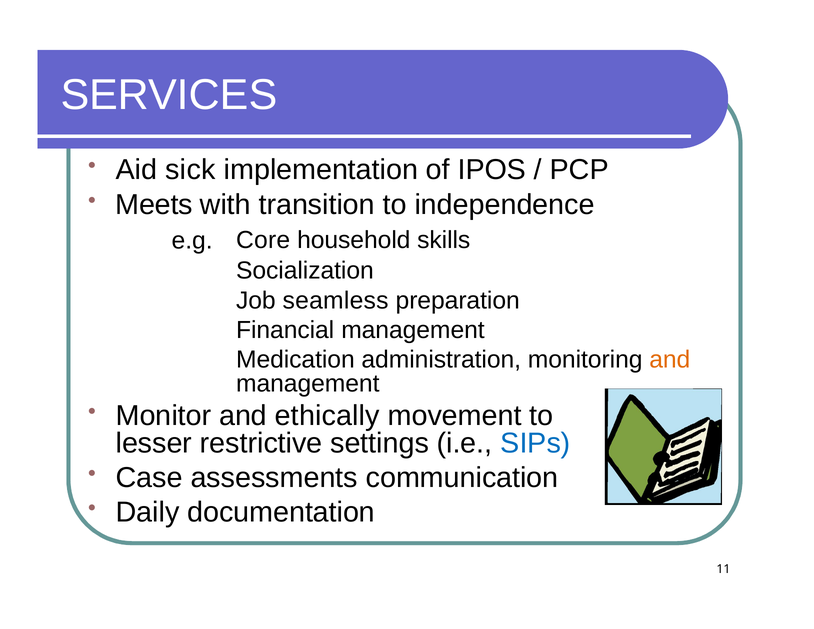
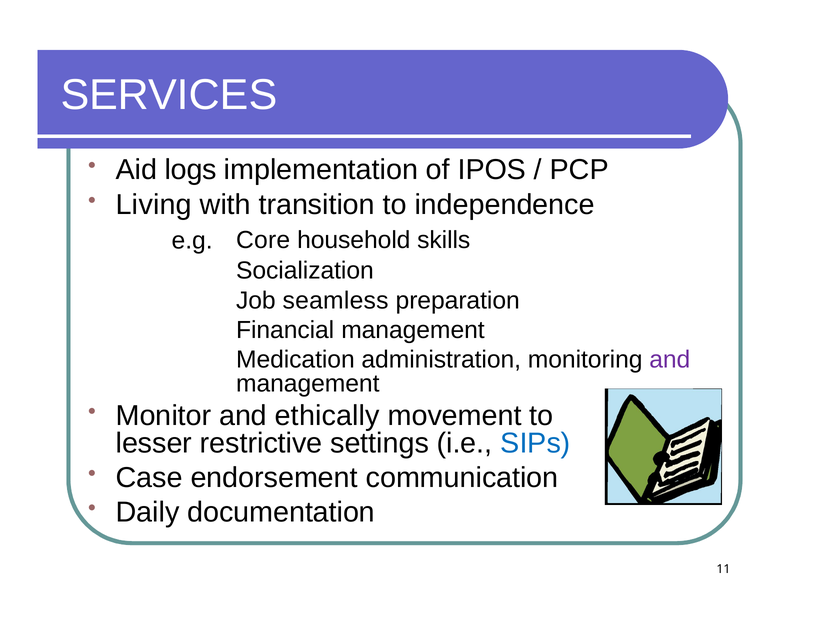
sick: sick -> logs (191, 170)
Meets: Meets -> Living (154, 205)
and colour: orange -> purple (670, 360)
assessments: assessments -> endorsement (274, 478)
